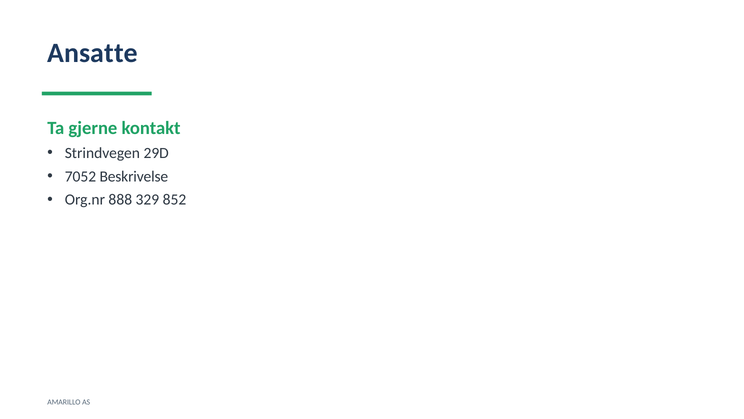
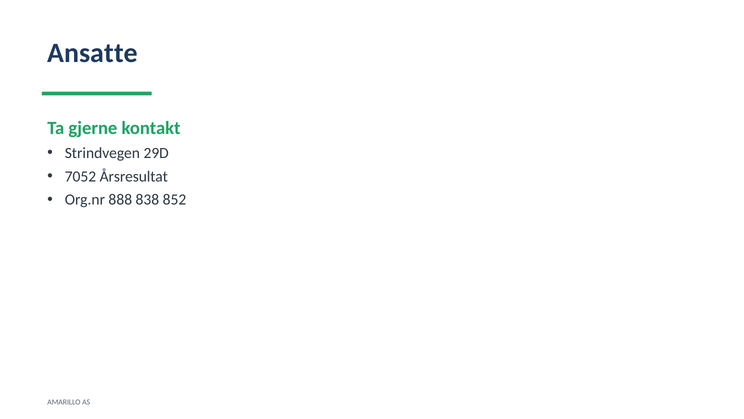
Beskrivelse: Beskrivelse -> Årsresultat (134, 176)
329: 329 -> 838 (147, 200)
